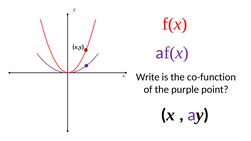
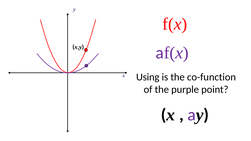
Write: Write -> Using (148, 77)
